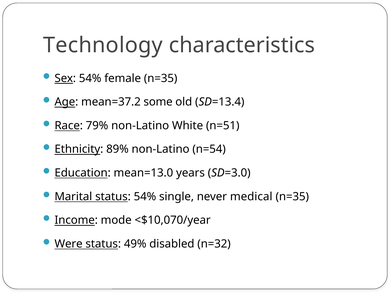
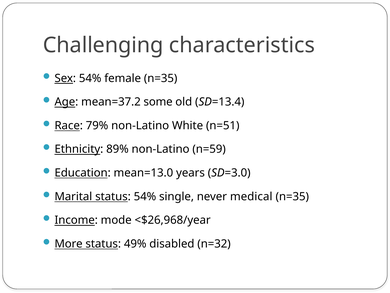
Technology: Technology -> Challenging (103, 45)
n=54: n=54 -> n=59 (209, 149)
<$10,070/year: <$10,070/year -> <$26,968/year (173, 220)
Were: Were -> More (69, 243)
